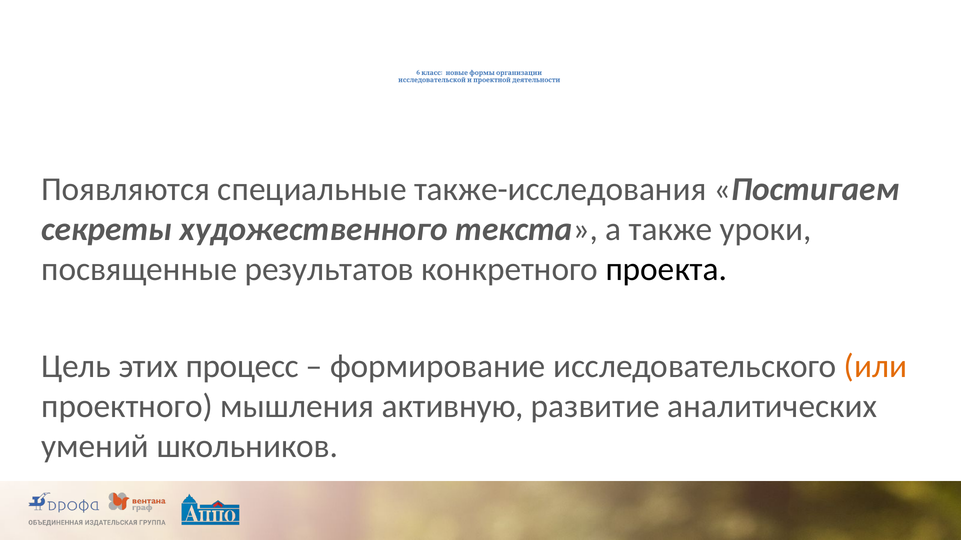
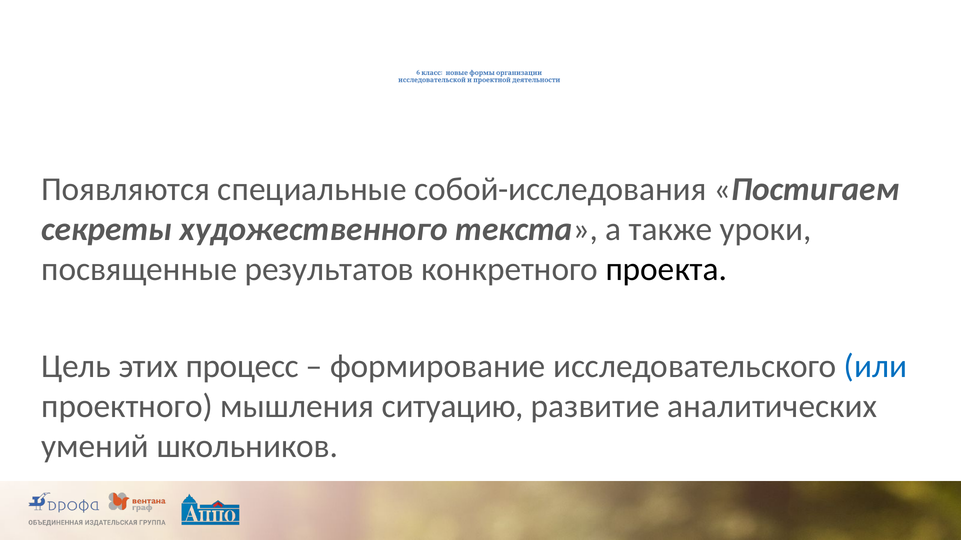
также-исследования: также-исследования -> собой-исследования (560, 190)
или colour: orange -> blue (875, 367)
активную: активную -> ситуацию (453, 407)
